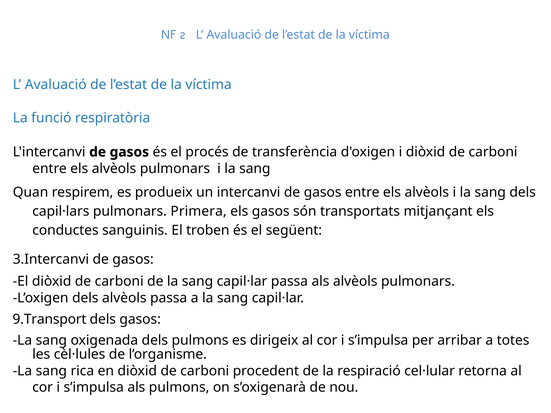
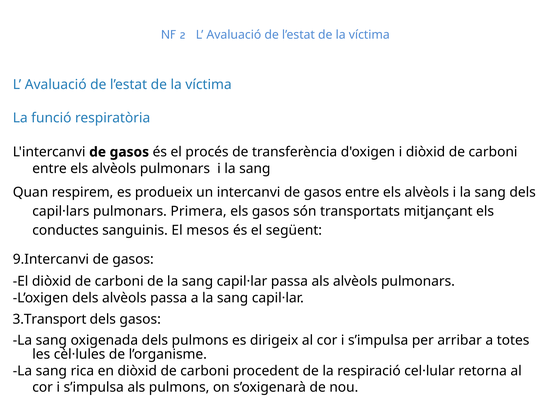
troben: troben -> mesos (208, 230)
3.Intercanvi: 3.Intercanvi -> 9.Intercanvi (51, 259)
9.Transport: 9.Transport -> 3.Transport (49, 319)
